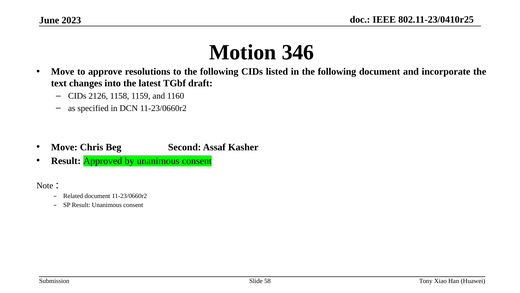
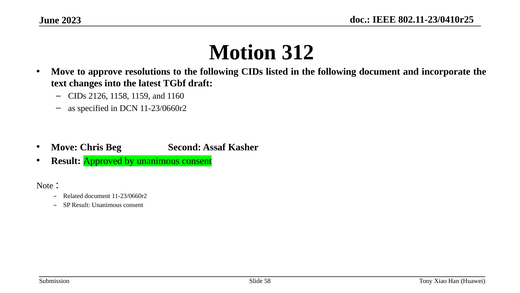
346: 346 -> 312 (298, 52)
